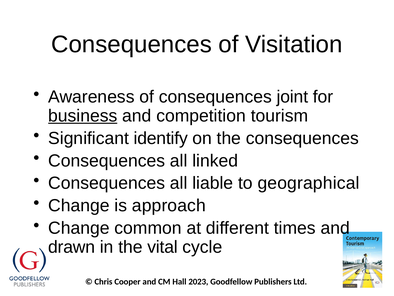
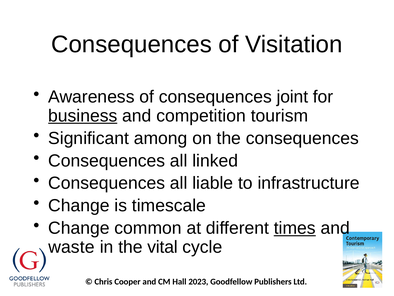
identify: identify -> among (161, 138)
geographical: geographical -> infrastructure (309, 183)
approach: approach -> timescale (169, 205)
times underline: none -> present (295, 228)
drawn: drawn -> waste (71, 247)
